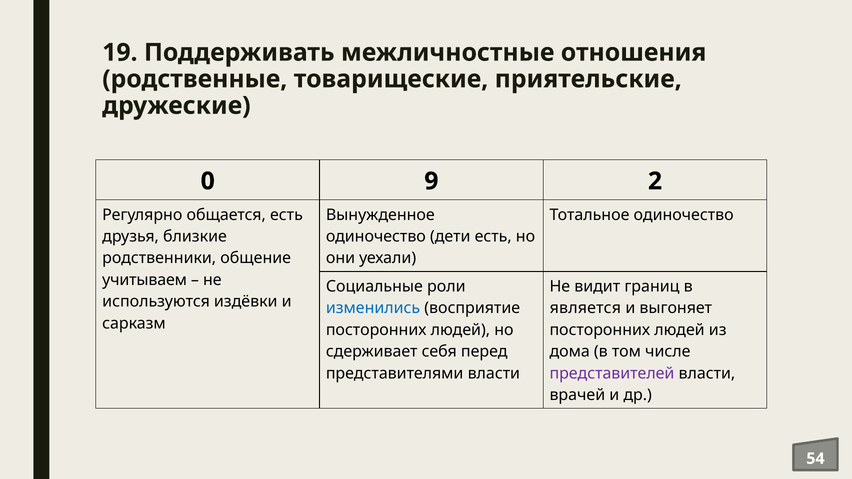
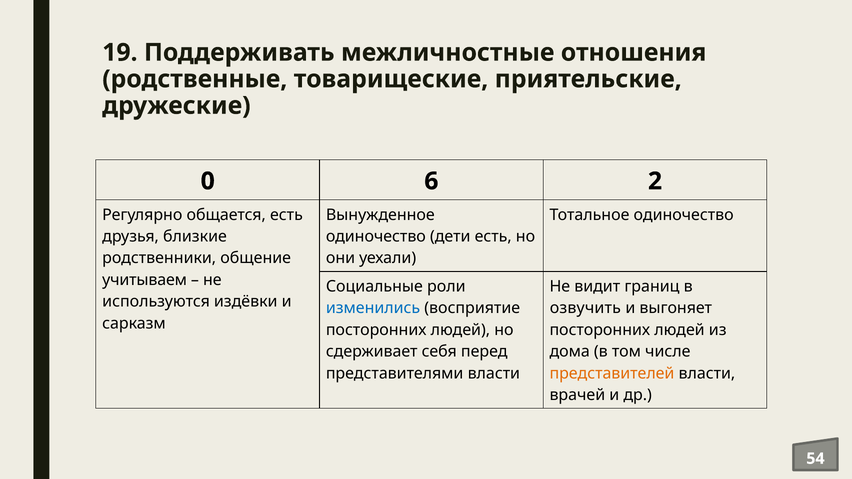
9: 9 -> 6 (431, 181)
является: является -> озвучить (585, 308)
представителей colour: purple -> orange (612, 373)
